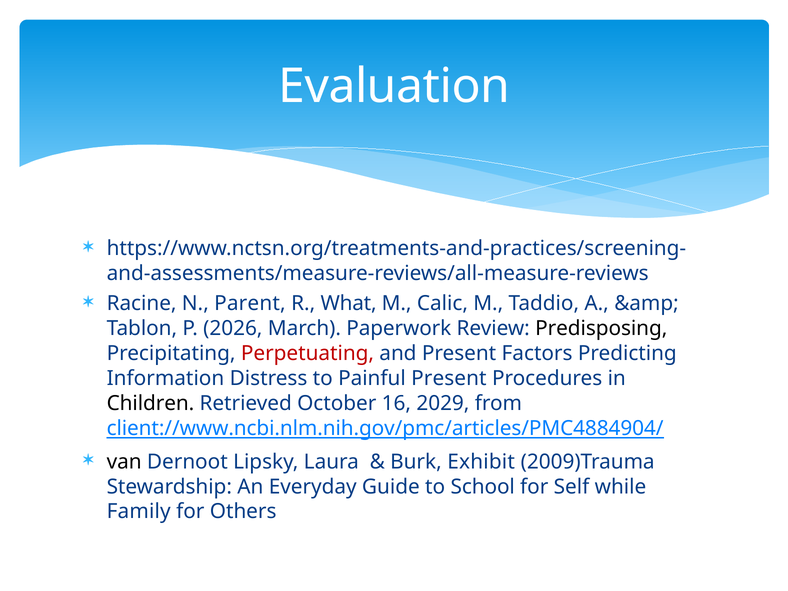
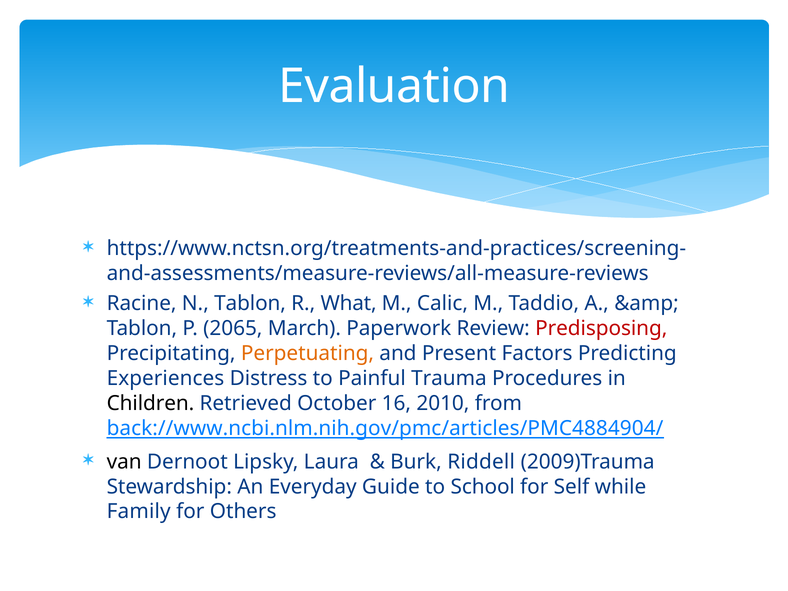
N Parent: Parent -> Tablon (250, 304)
2026: 2026 -> 2065 (233, 329)
Predisposing colour: black -> red (601, 329)
Perpetuating colour: red -> orange (307, 353)
Information: Information -> Experiences (165, 378)
Painful Present: Present -> Trauma (449, 378)
2029: 2029 -> 2010 (443, 403)
client://www.ncbi.nlm.nih.gov/pmc/articles/PMC4884904/: client://www.ncbi.nlm.nih.gov/pmc/articles/PMC4884904/ -> back://www.ncbi.nlm.nih.gov/pmc/articles/PMC4884904/ (385, 428)
Exhibit: Exhibit -> Riddell (481, 462)
